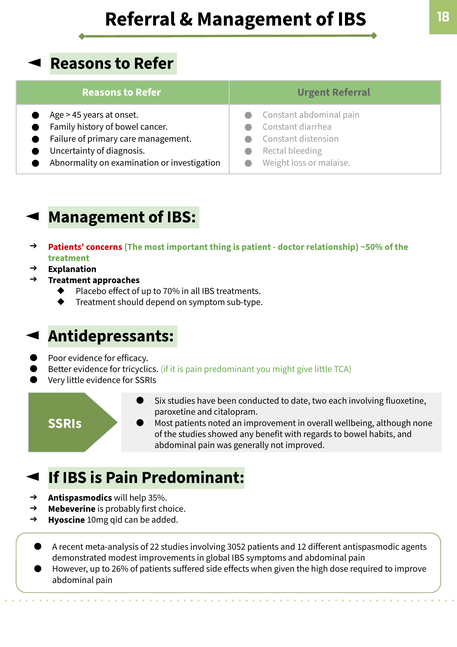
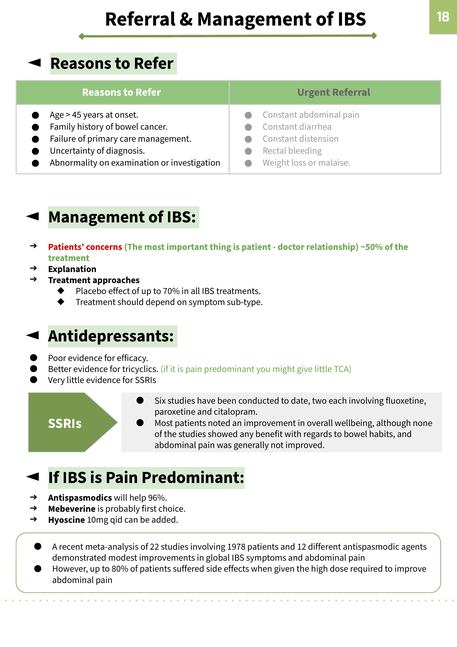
35%: 35% -> 96% (158, 497)
3052: 3052 -> 1978 (236, 546)
26%: 26% -> 80% (120, 568)
